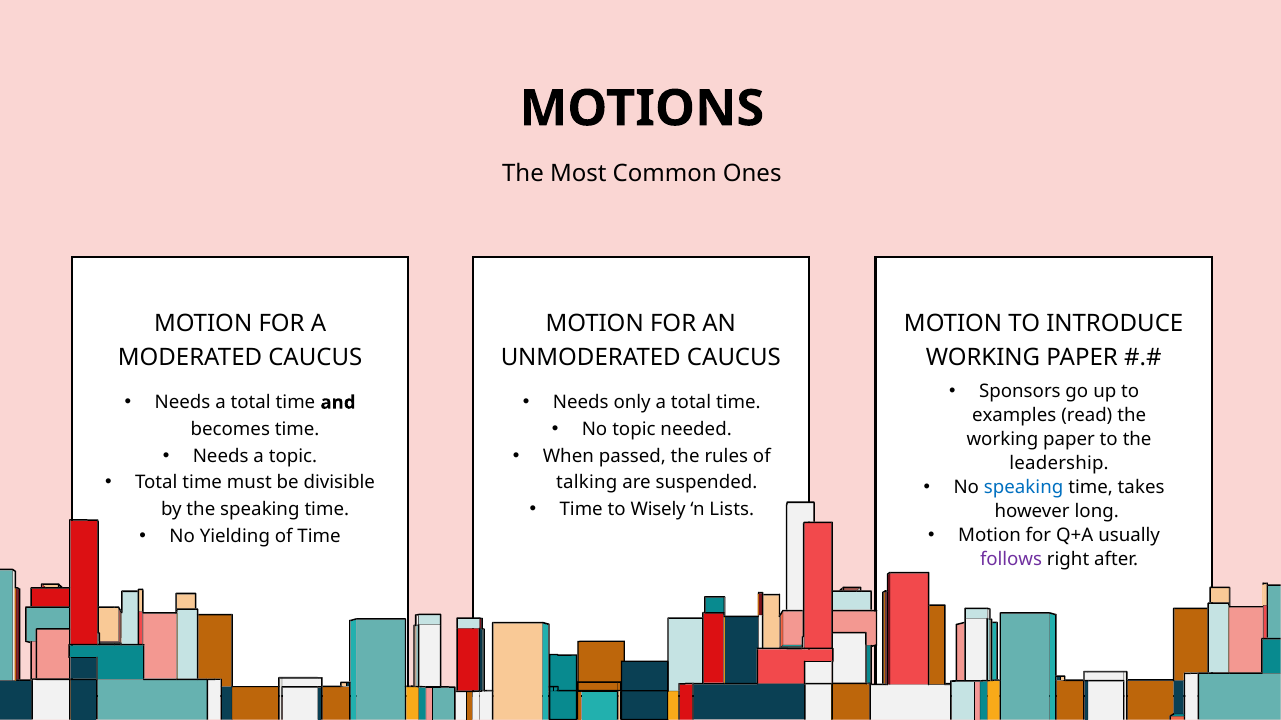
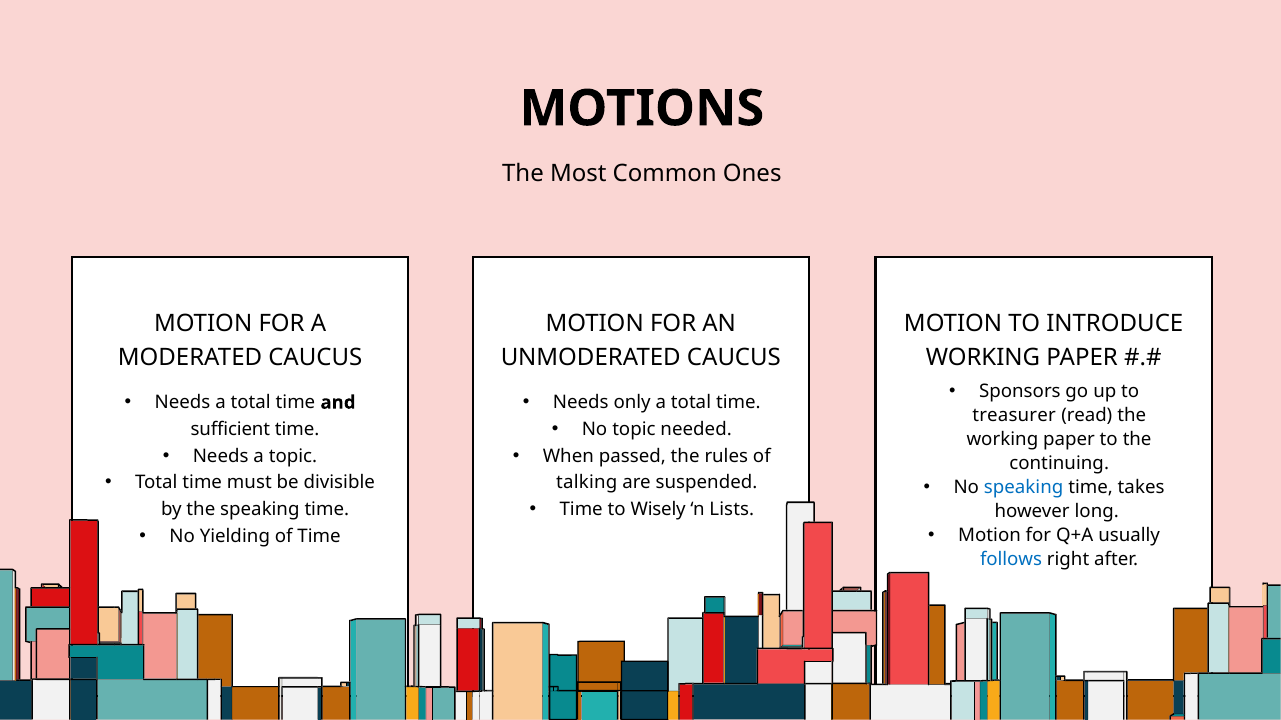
examples: examples -> treasurer (1014, 416)
becomes: becomes -> sufficient (230, 429)
leadership: leadership -> continuing (1059, 464)
follows colour: purple -> blue (1011, 560)
